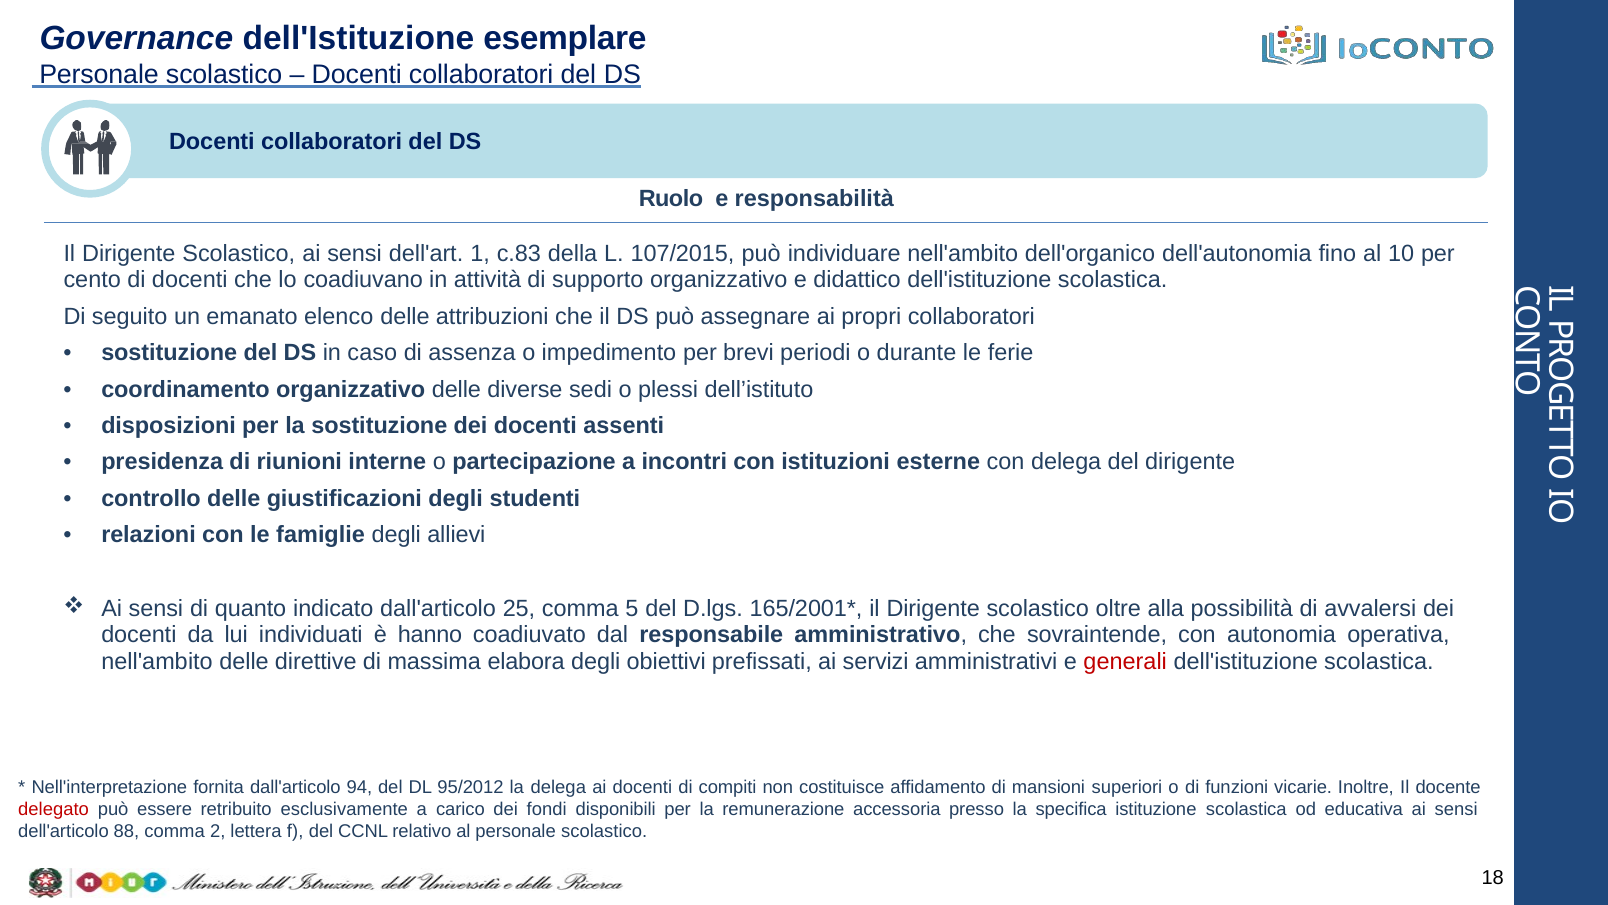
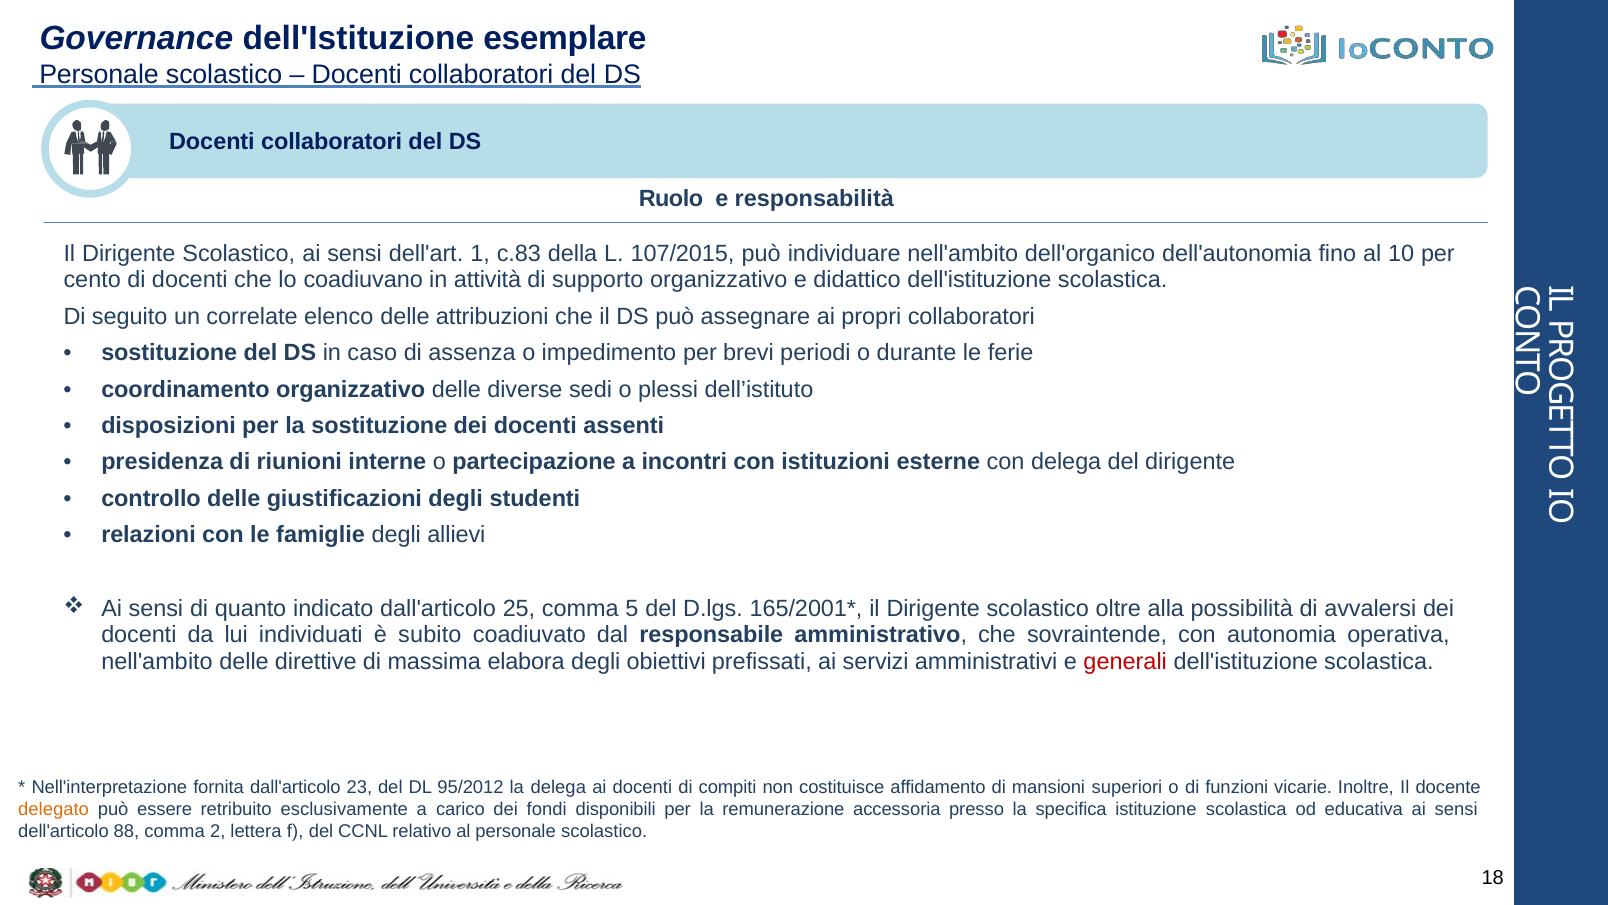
emanato: emanato -> correlate (252, 316)
hanno: hanno -> subito (430, 635)
94: 94 -> 23 (359, 787)
delegato colour: red -> orange (54, 809)
